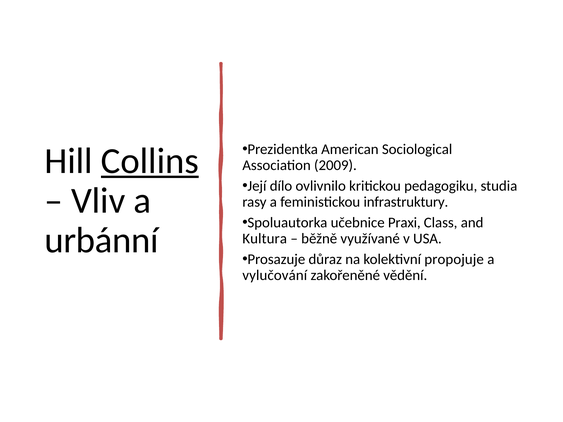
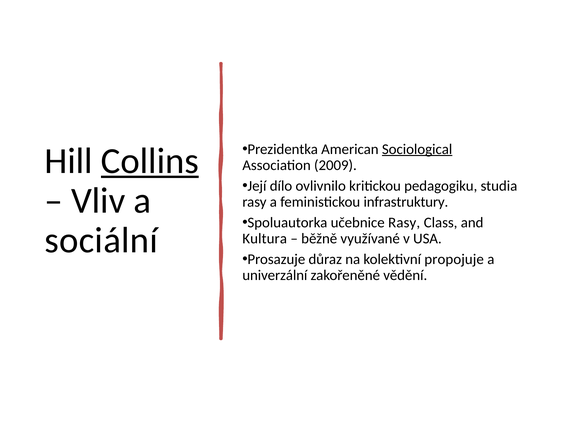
Sociological underline: none -> present (417, 149)
učebnice Praxi: Praxi -> Rasy (404, 223)
urbánní: urbánní -> sociální (101, 240)
vylučování: vylučování -> univerzální (275, 275)
